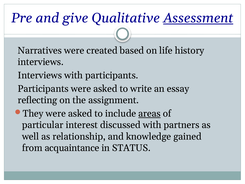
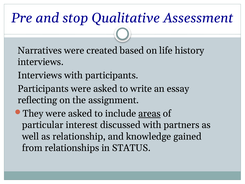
give: give -> stop (75, 18)
Assessment underline: present -> none (198, 18)
acquaintance: acquaintance -> relationships (72, 148)
